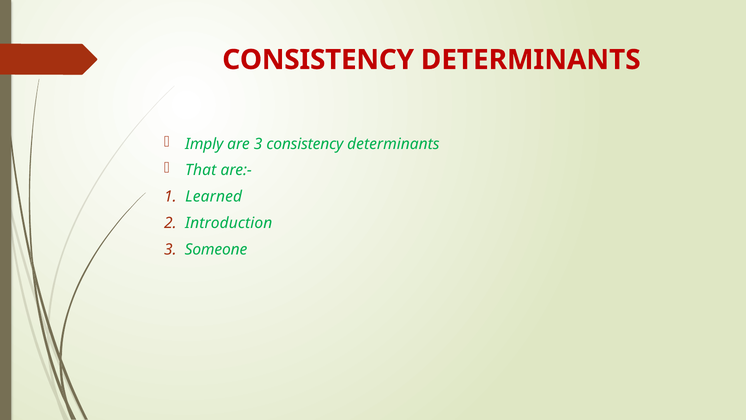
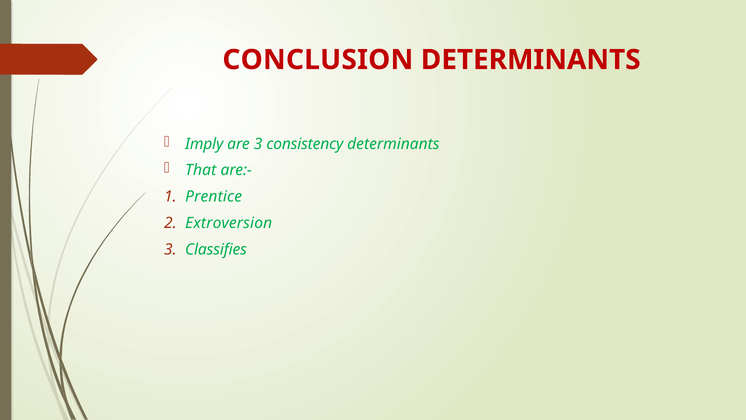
CONSISTENCY: CONSISTENCY -> CONCLUSION (318, 60)
Learned: Learned -> Prentice (214, 197)
Introduction: Introduction -> Extroversion (229, 223)
Someone: Someone -> Classifies (216, 250)
